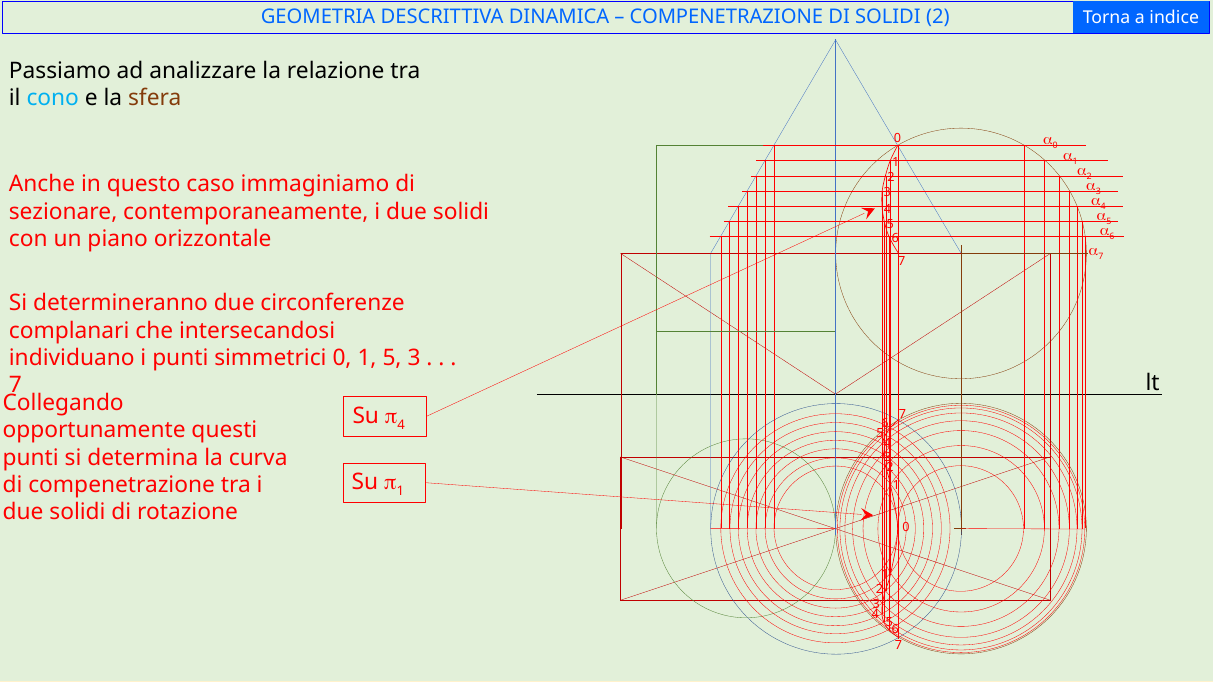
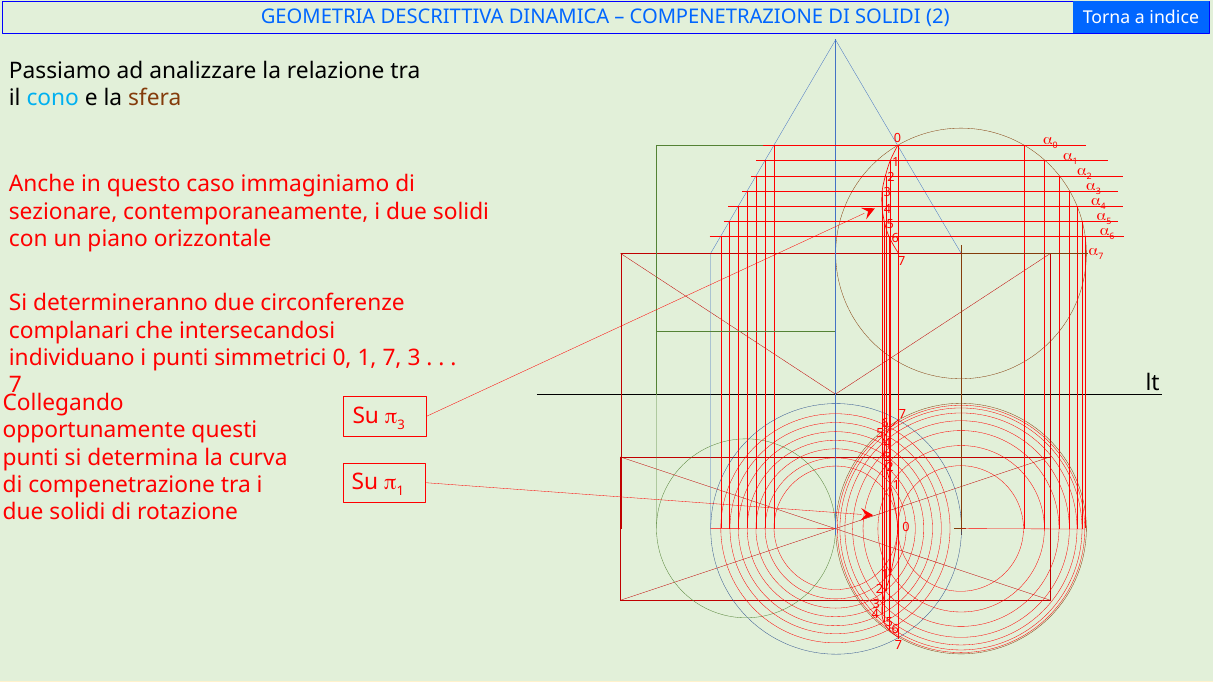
1 5: 5 -> 7 (392, 358)
4: 4 -> 3 (401, 425)
